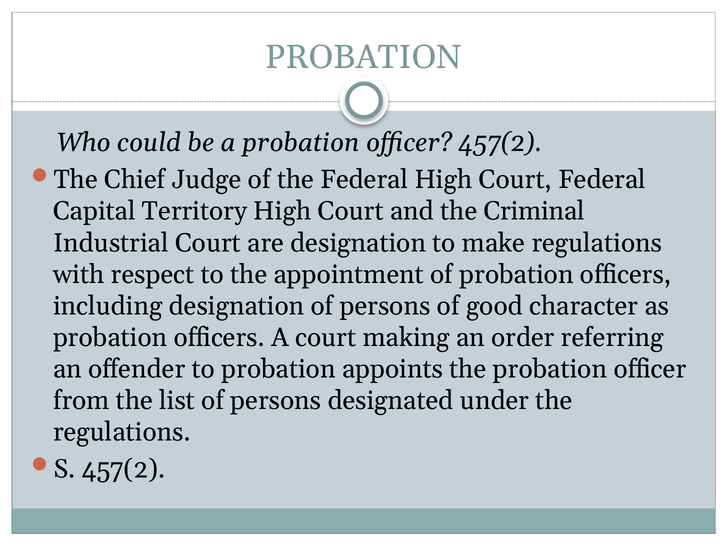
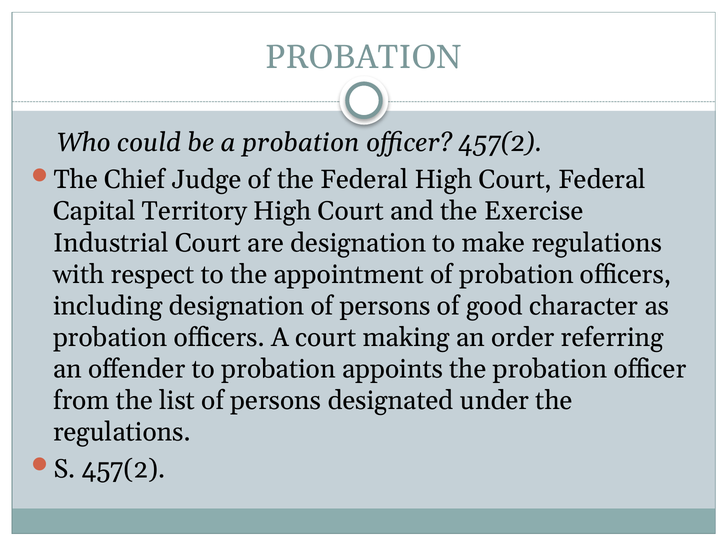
Criminal: Criminal -> Exercise (534, 211)
